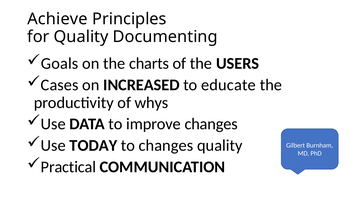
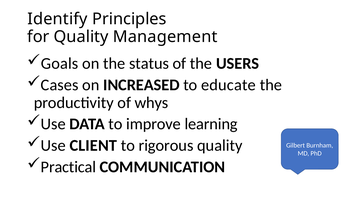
Achieve: Achieve -> Identify (57, 19)
Documenting: Documenting -> Management (165, 37)
charts: charts -> status (149, 64)
improve changes: changes -> learning (211, 124)
TODAY: TODAY -> CLIENT (93, 145)
to changes: changes -> rigorous (166, 145)
